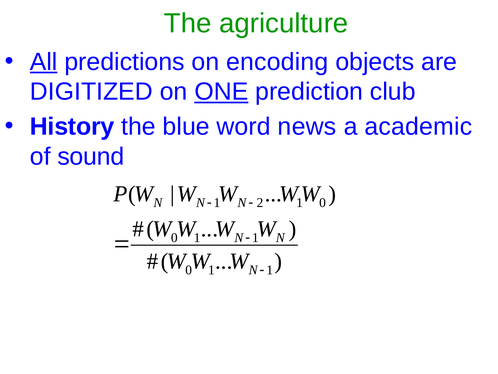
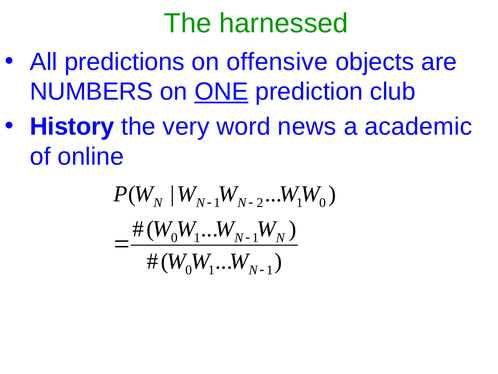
agriculture: agriculture -> harnessed (284, 23)
All underline: present -> none (44, 62)
encoding: encoding -> offensive (277, 62)
DIGITIZED: DIGITIZED -> NUMBERS (91, 92)
blue: blue -> very (186, 126)
sound: sound -> online (91, 156)
